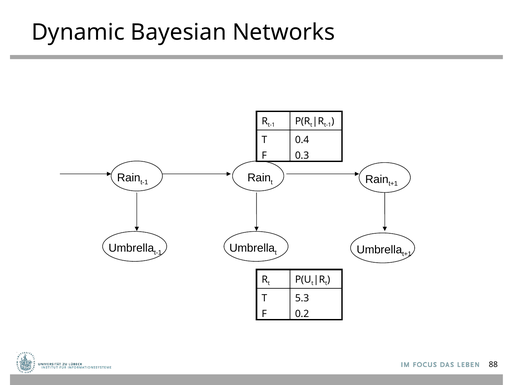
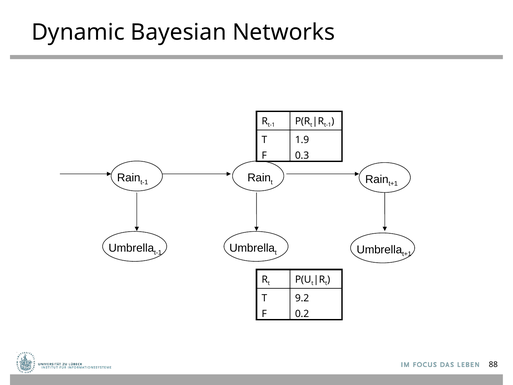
0.4: 0.4 -> 1.9 (302, 140)
5.3: 5.3 -> 9.2 (302, 298)
